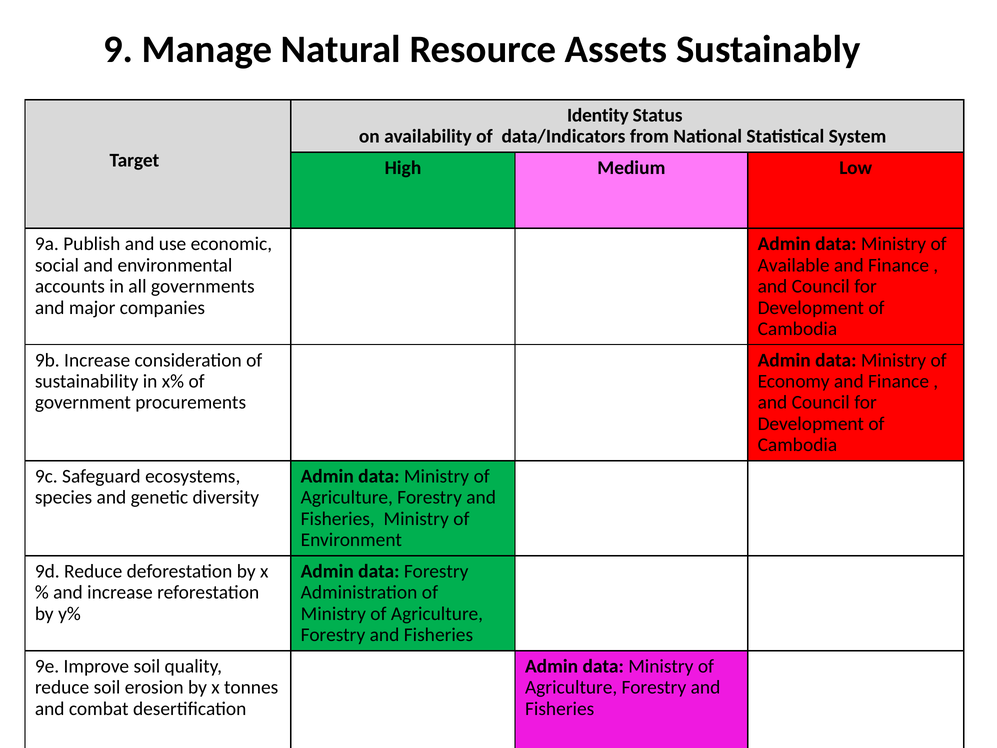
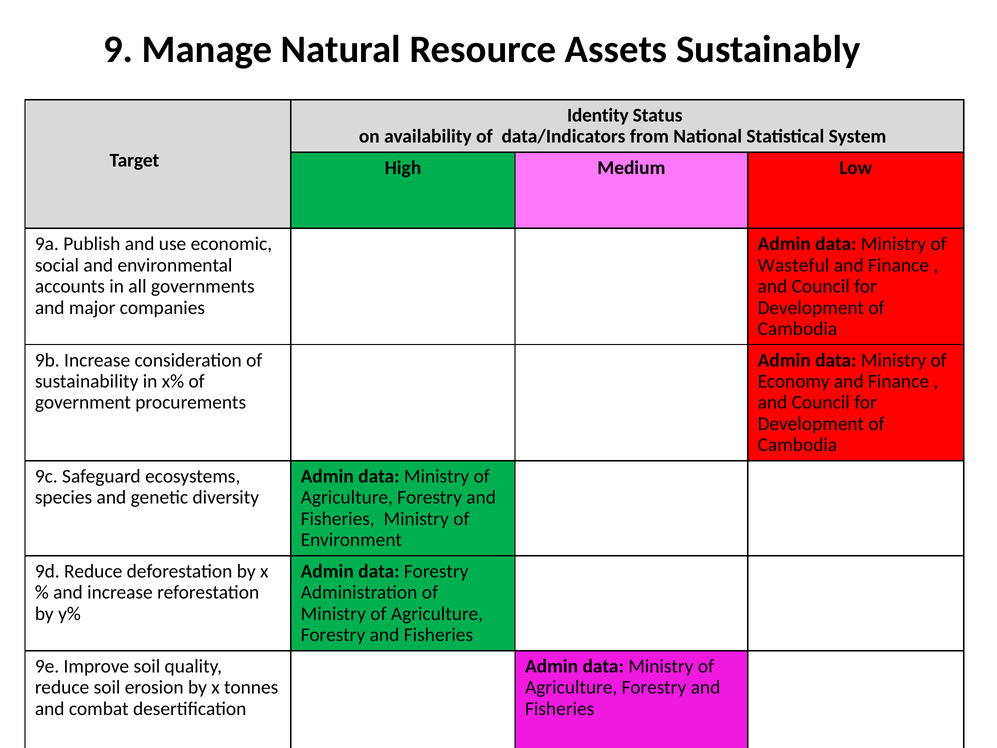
Available: Available -> Wasteful (794, 265)
